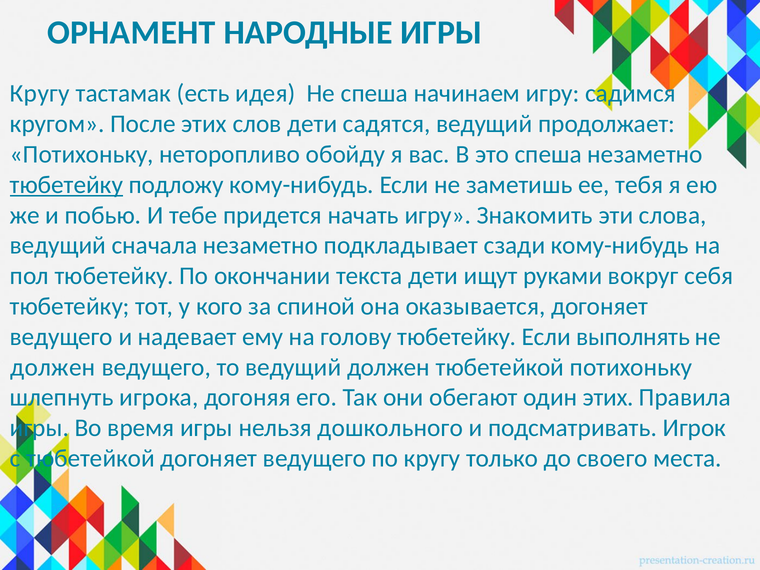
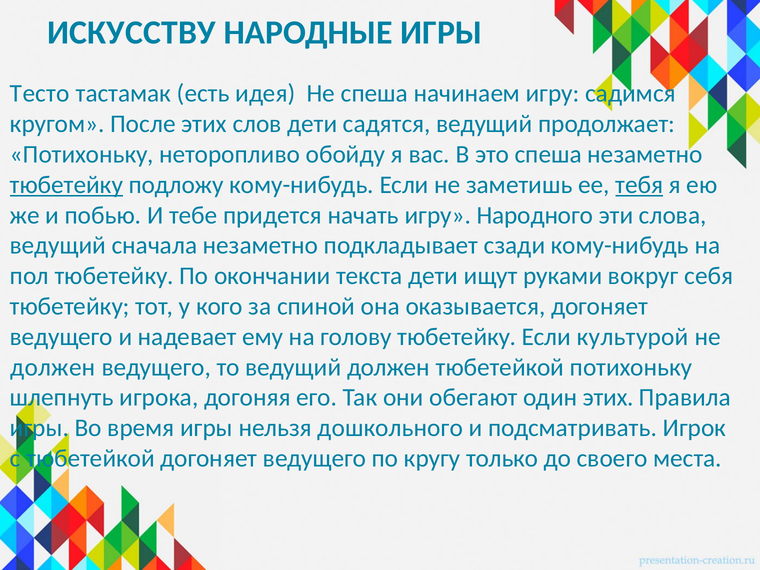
ОРНАМЕНТ: ОРНАМЕНТ -> ИСКУССТВУ (131, 33)
Кругу: Кругу -> Тесто (40, 94)
тебя underline: none -> present (639, 185)
Знакомить: Знакомить -> Народного (535, 215)
выполнять: выполнять -> культурой (633, 337)
